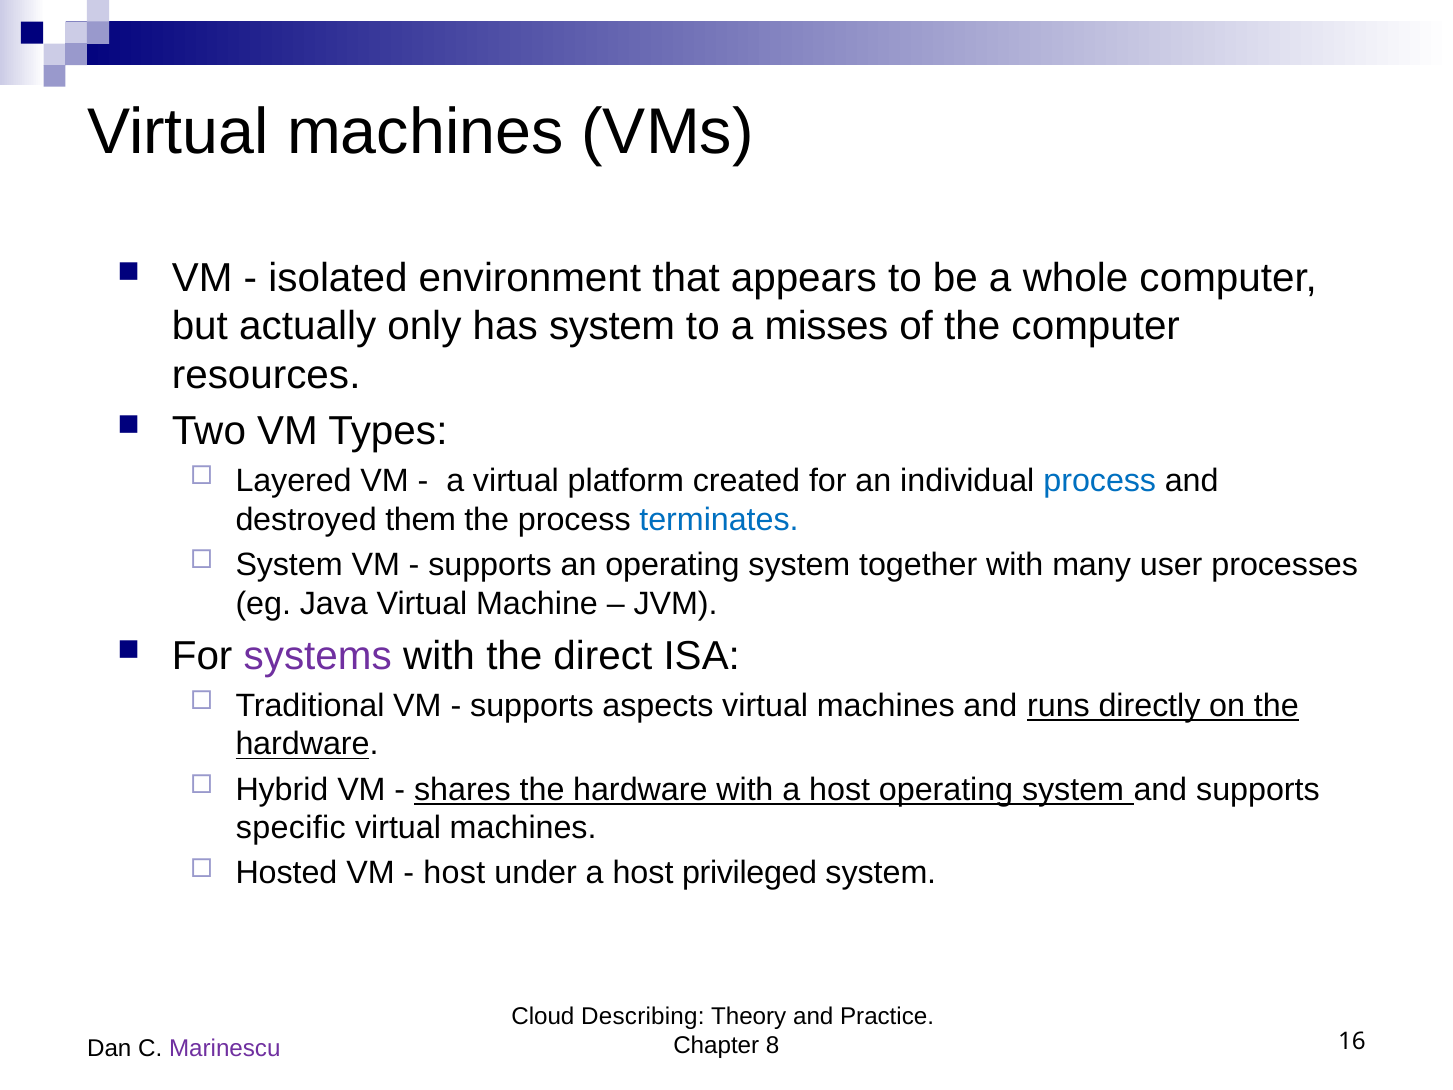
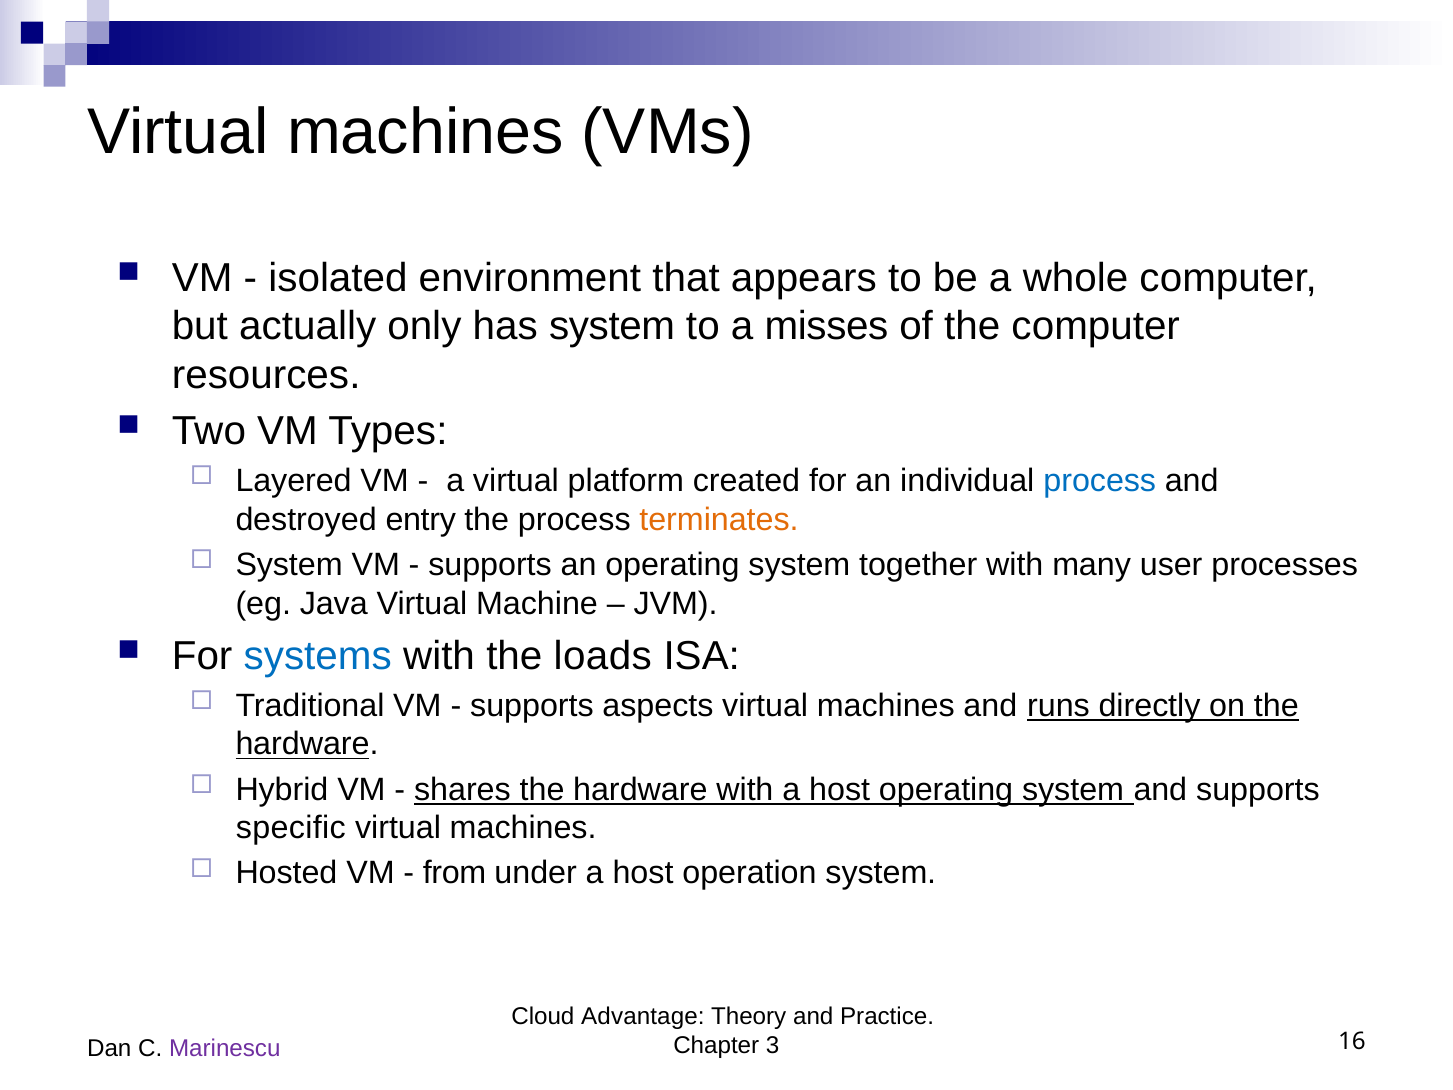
them: them -> entry (421, 520)
terminates colour: blue -> orange (719, 520)
systems colour: purple -> blue (318, 656)
direct: direct -> loads (603, 656)
host: host -> from (455, 873)
privileged: privileged -> operation (749, 873)
Describing: Describing -> Advantage (643, 1016)
8: 8 -> 3 (773, 1045)
